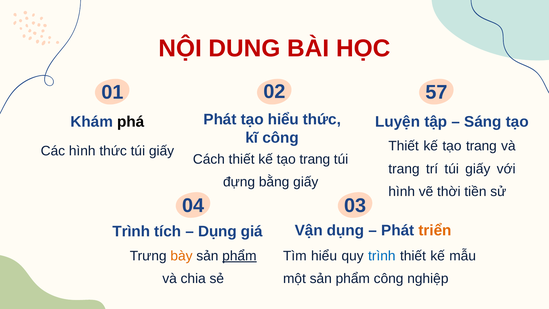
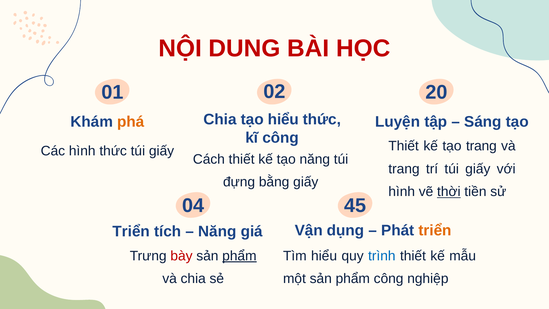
57: 57 -> 20 (437, 92)
Phát: Phát -> Chia (220, 119)
phá colour: black -> orange (131, 122)
trang: trang -> năng (315, 159)
thời underline: none -> present (449, 192)
03: 03 -> 45 (355, 206)
Trình: Trình -> Triển (131, 231)
Dụng: Dụng -> Năng (217, 231)
bày colour: orange -> red (181, 256)
